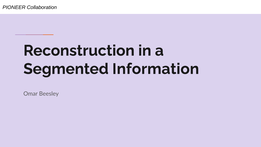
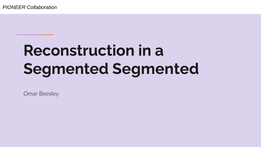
Segmented Information: Information -> Segmented (156, 69)
